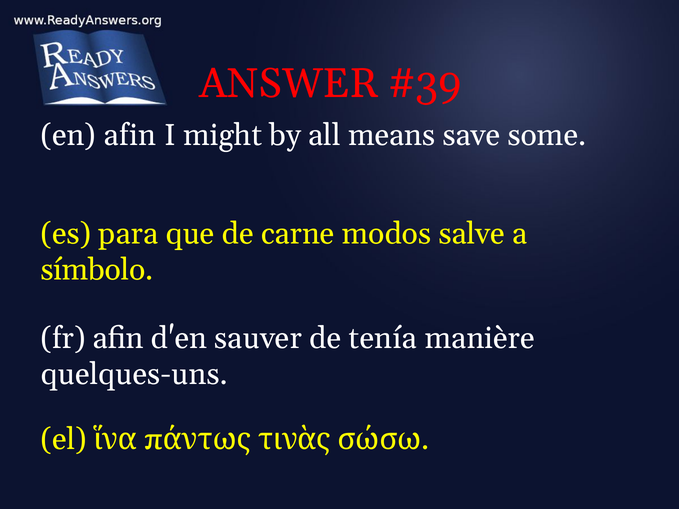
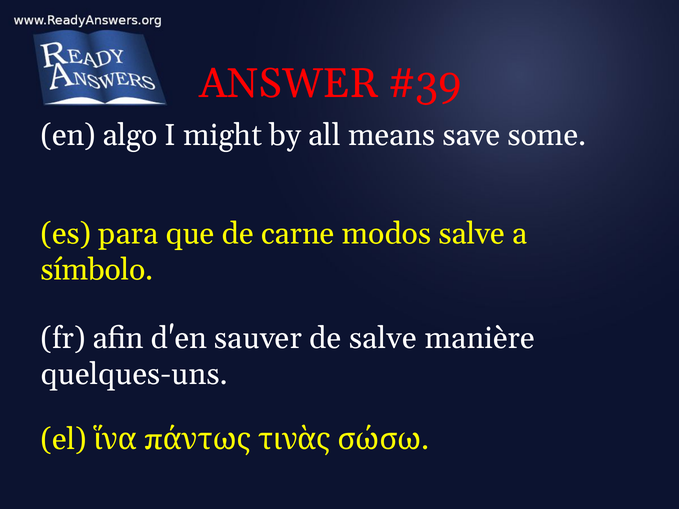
en afin: afin -> algo (130, 135)
de tenía: tenía -> salve (383, 338)
